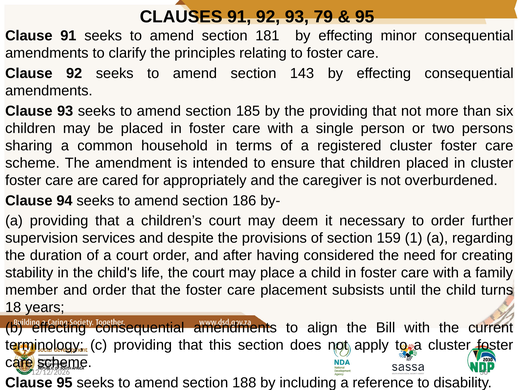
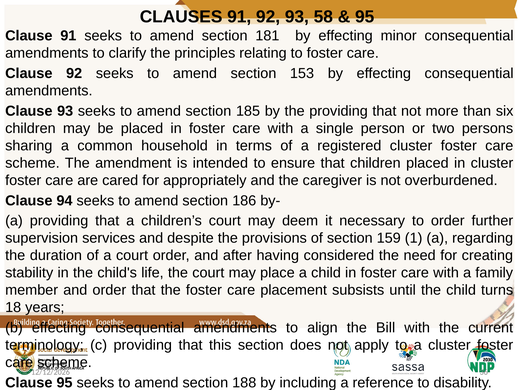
79: 79 -> 58 (323, 17)
143: 143 -> 153 (302, 73)
